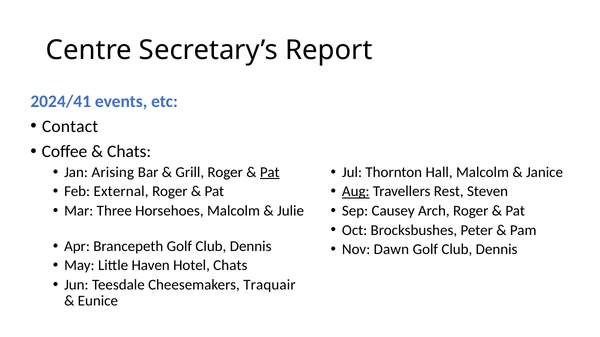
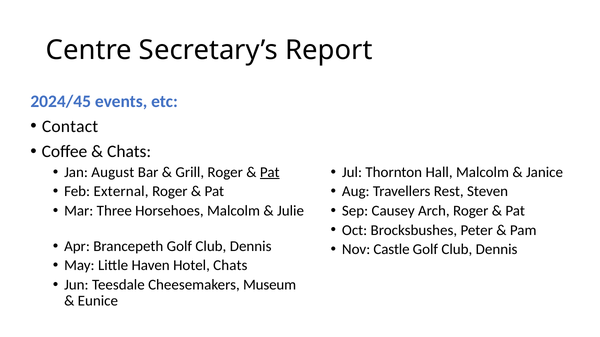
2024/41: 2024/41 -> 2024/45 (61, 101)
Arising: Arising -> August (113, 172)
Aug underline: present -> none (356, 192)
Dawn: Dawn -> Castle (392, 250)
Traquair: Traquair -> Museum (270, 285)
